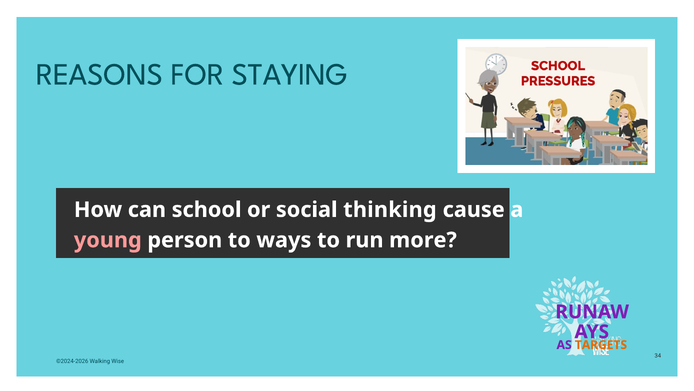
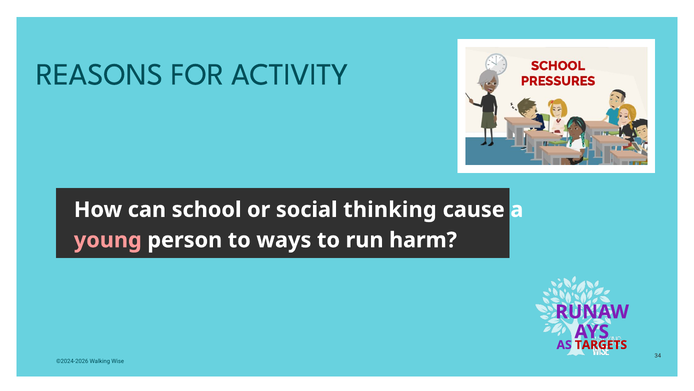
STAYING: STAYING -> ACTIVITY (290, 74)
more: more -> harm (423, 240)
TARGETS colour: orange -> red (601, 344)
